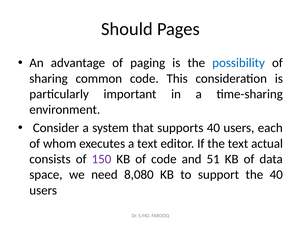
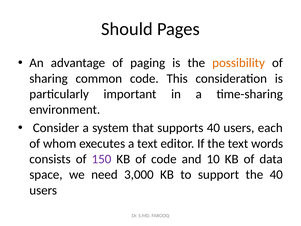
possibility colour: blue -> orange (239, 63)
actual: actual -> words (267, 143)
51: 51 -> 10 (213, 159)
8,080: 8,080 -> 3,000 (139, 174)
